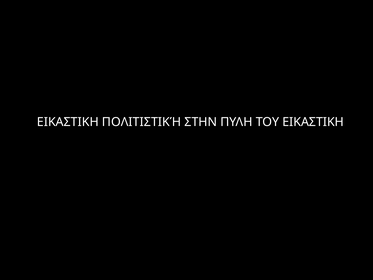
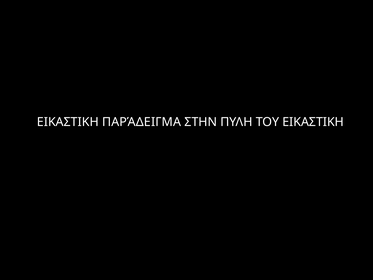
ΠΟΛΙΤΙΣΤΙΚΉ: ΠΟΛΙΤΙΣΤΙΚΉ -> ΠΑΡΆΔΕΙΓΜΑ (142, 122)
